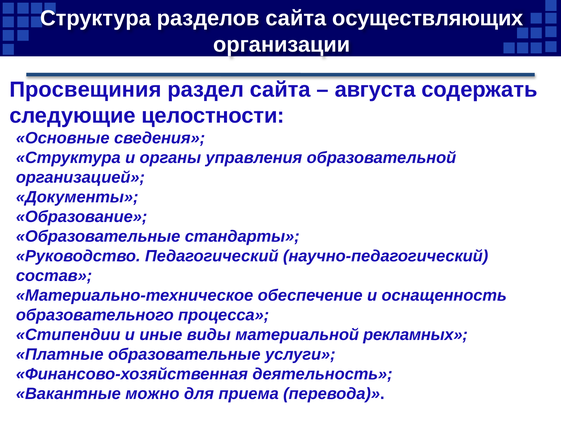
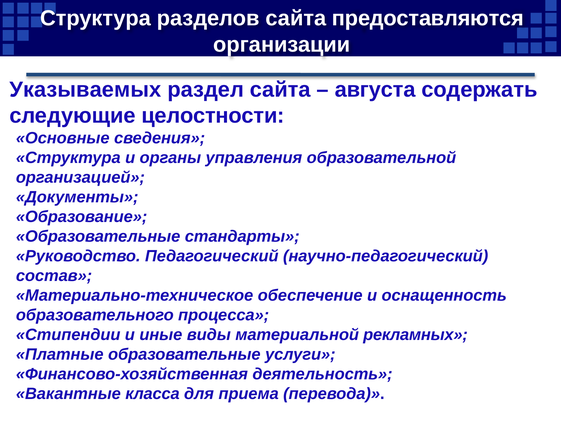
осуществляющих: осуществляющих -> предоставляются (428, 18)
Просвещиния: Просвещиния -> Указываемых (85, 89)
можно: можно -> класса (152, 393)
